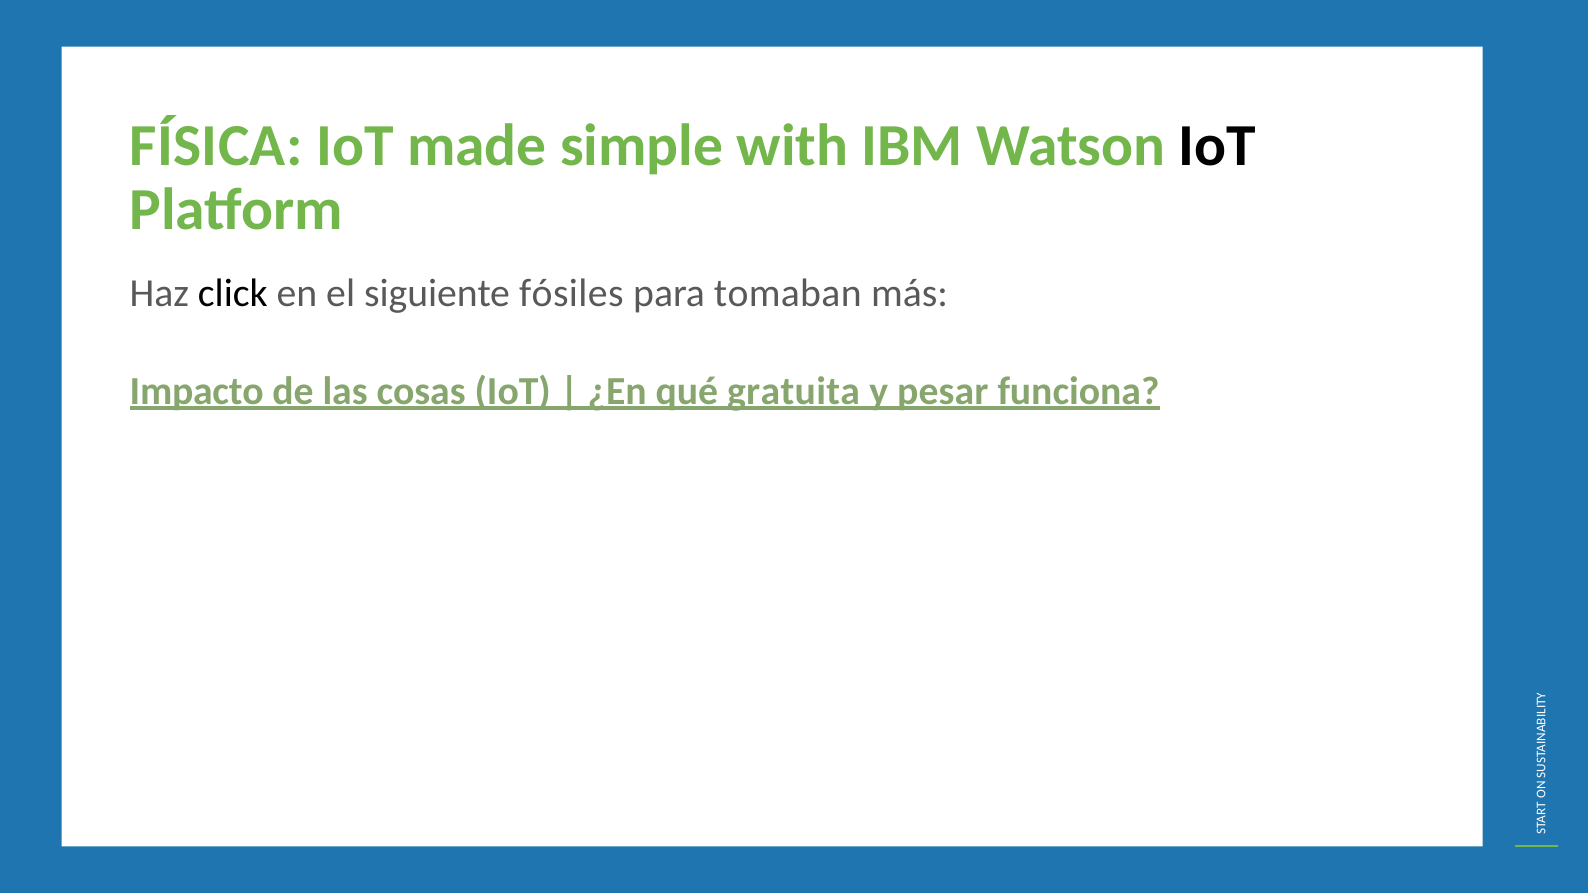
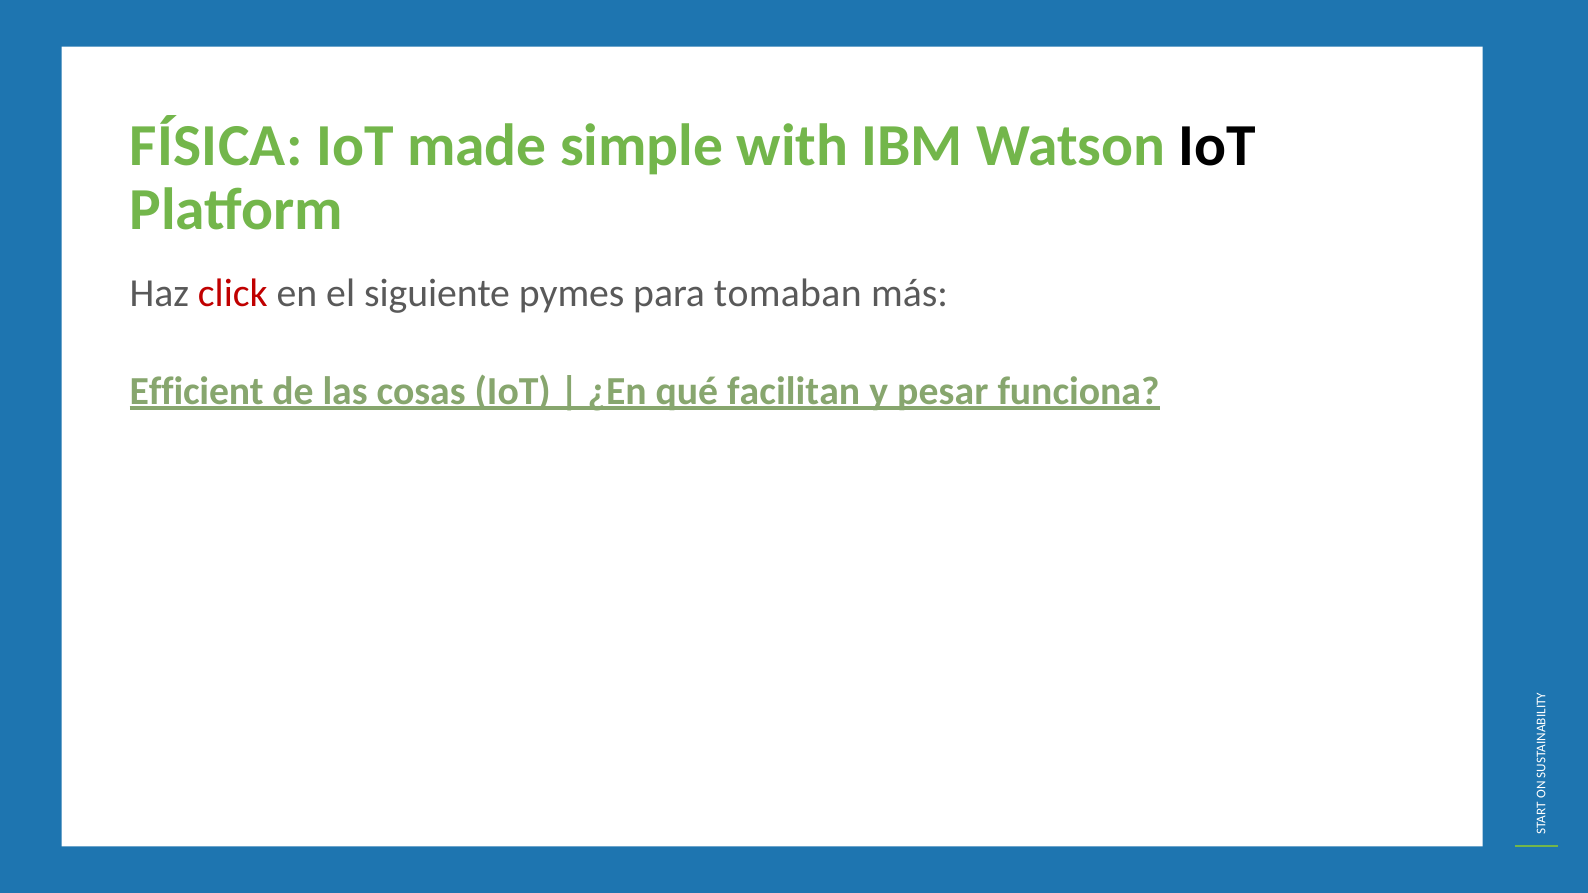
click colour: black -> red (233, 293)
fósiles: fósiles -> pymes (572, 293)
Impacto: Impacto -> Efficient (197, 391)
gratuita: gratuita -> facilitan (794, 391)
